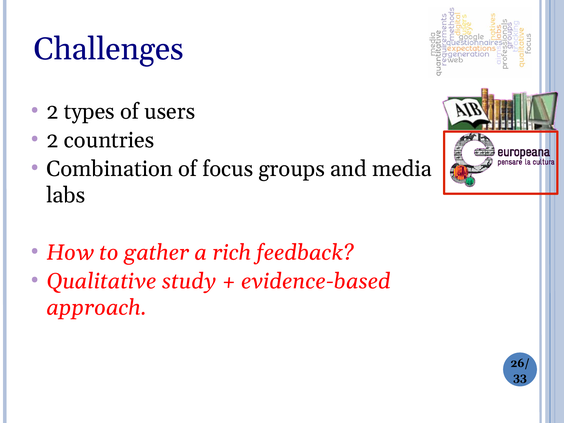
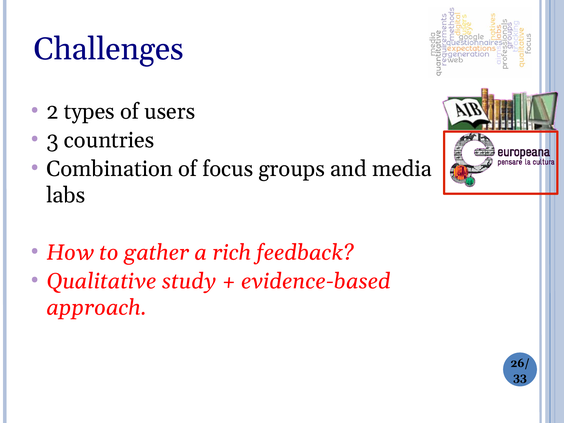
2: 2 -> 3 (52, 140)
